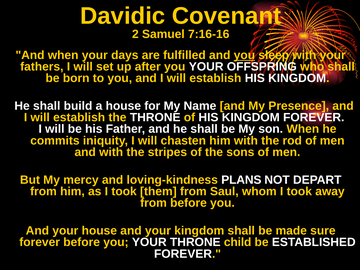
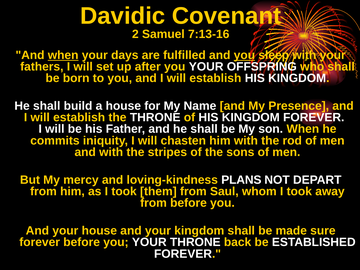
7:16-16: 7:16-16 -> 7:13-16 (209, 34)
when underline: none -> present (63, 55)
child: child -> back (238, 242)
